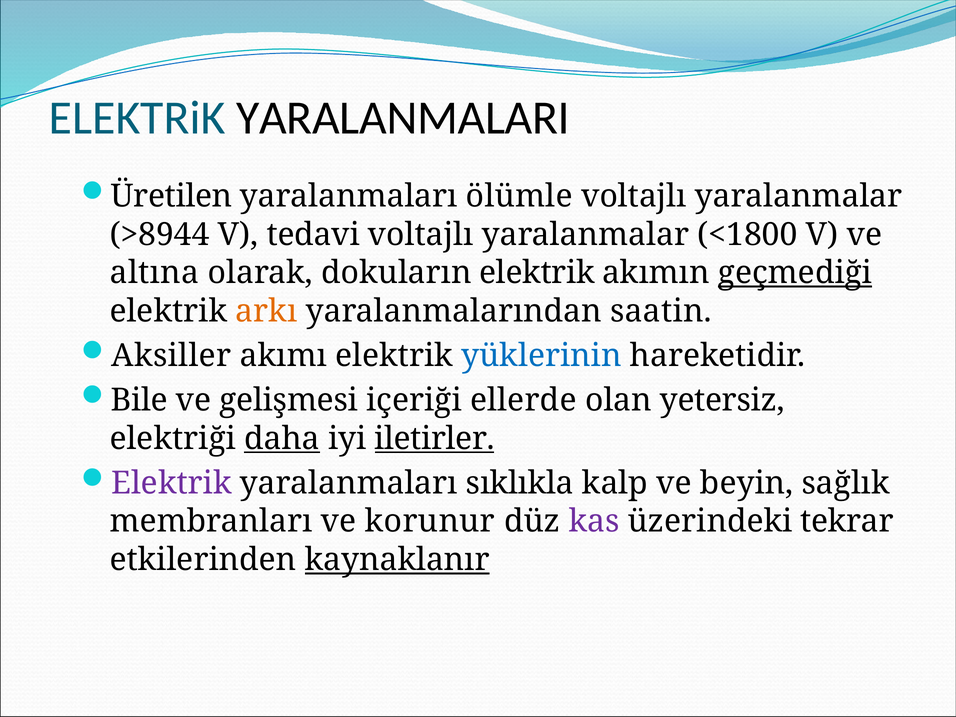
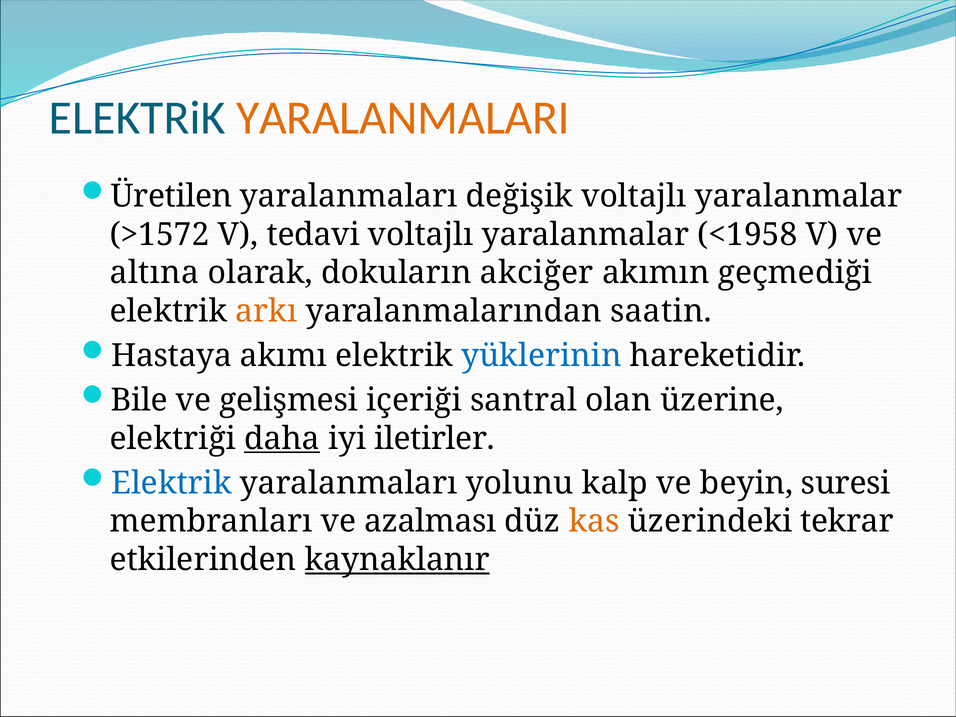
YARALANMALARI colour: black -> orange (403, 118)
ölümle: ölümle -> değişik (519, 196)
>8944: >8944 -> >1572 (160, 235)
<1800: <1800 -> <1958 (747, 235)
dokuların elektrik: elektrik -> akciğer (537, 273)
geçmediği underline: present -> none (795, 273)
Aksiller: Aksiller -> Hastaya (172, 356)
ellerde: ellerde -> santral (524, 400)
yetersiz: yetersiz -> üzerine (722, 400)
iletirler underline: present -> none (435, 439)
Elektrik colour: purple -> blue (171, 483)
sıklıkla: sıklıkla -> yolunu (520, 483)
sağlık: sağlık -> suresi (846, 483)
korunur: korunur -> azalması (430, 521)
kas colour: purple -> orange (594, 521)
